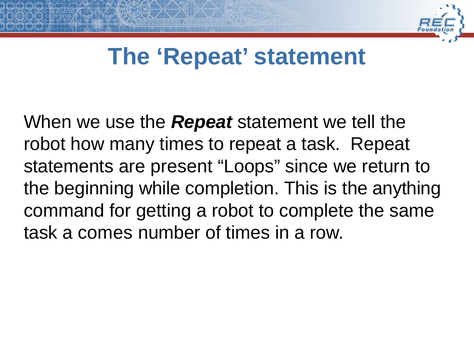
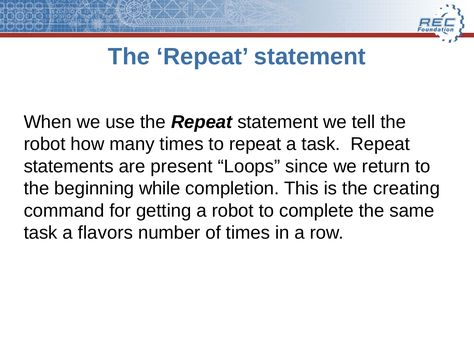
anything: anything -> creating (407, 188)
comes: comes -> flavors (105, 233)
